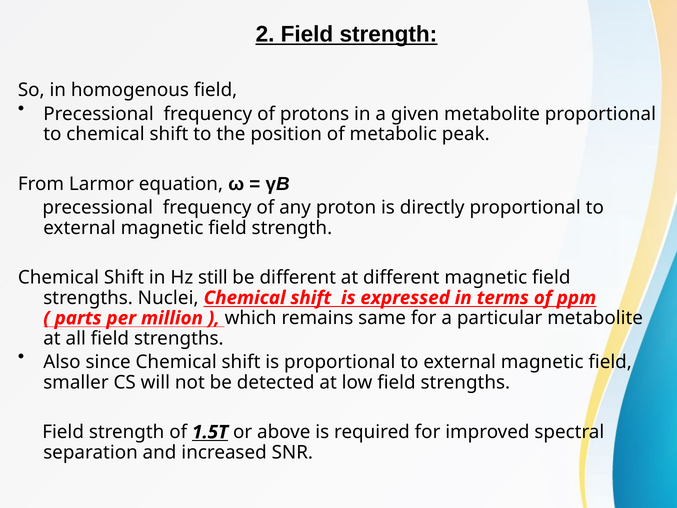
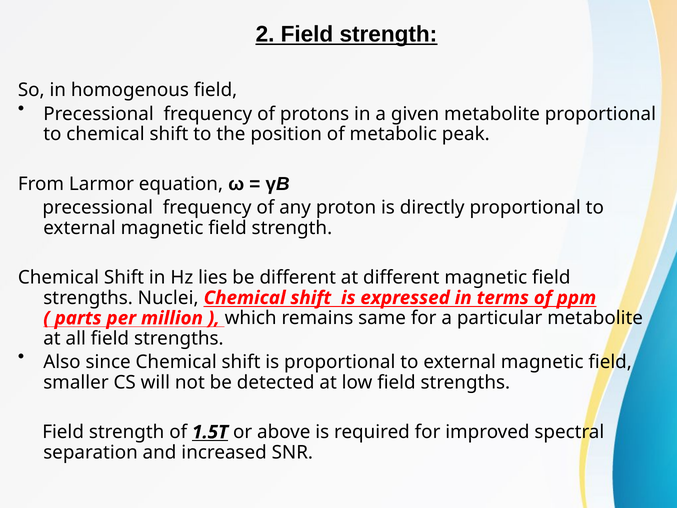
still: still -> lies (213, 277)
